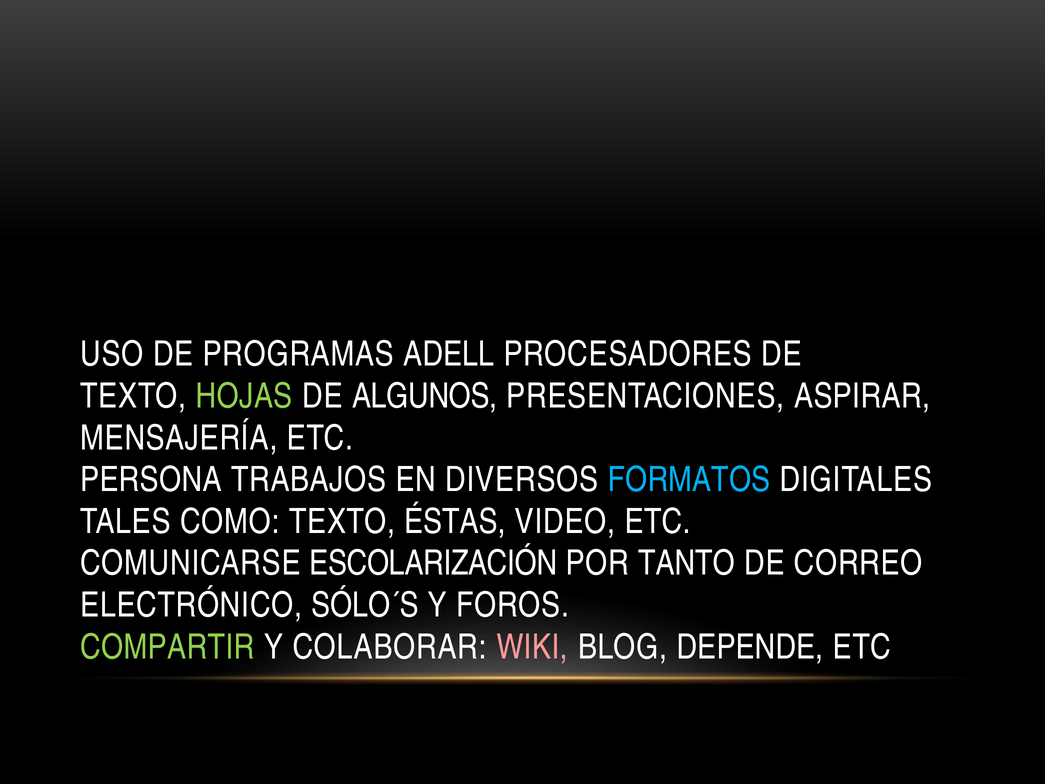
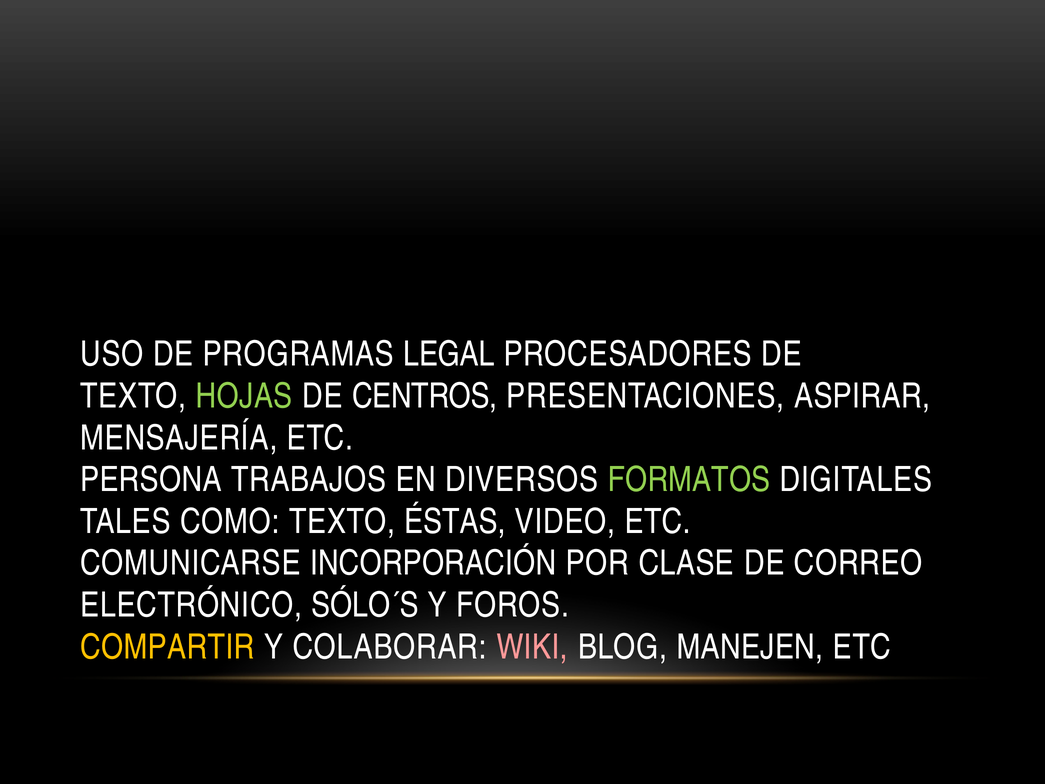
ADELL: ADELL -> LEGAL (449, 354)
ALGUNOS: ALGUNOS -> CENTROS (425, 396)
FORMATOS colour: light blue -> light green (689, 480)
ESCOLARIZACIÓN: ESCOLARIZACIÓN -> INCORPORACIÓN (433, 563)
TANTO: TANTO -> CLASE (686, 563)
COMPARTIR colour: light green -> yellow (167, 647)
DEPENDE: DEPENDE -> MANEJEN (750, 647)
